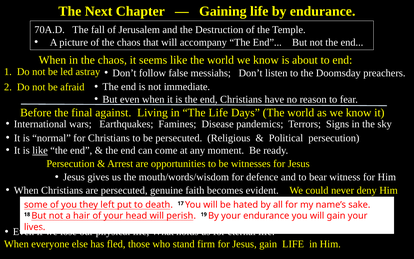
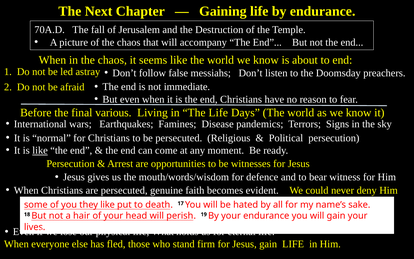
against: against -> various (113, 112)
they left: left -> like (108, 205)
